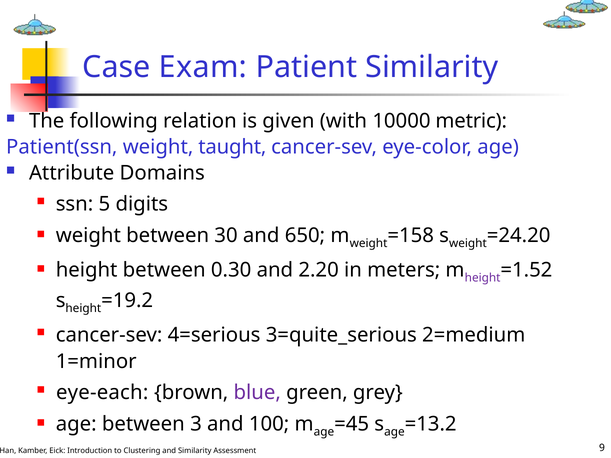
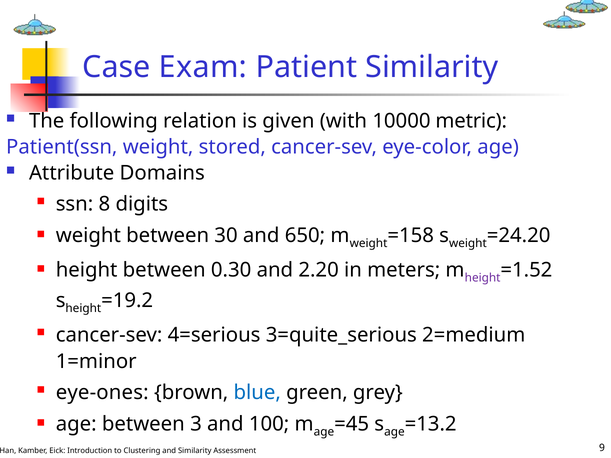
taught: taught -> stored (232, 147)
5: 5 -> 8 (104, 204)
eye-each: eye-each -> eye-ones (102, 393)
blue colour: purple -> blue (257, 393)
